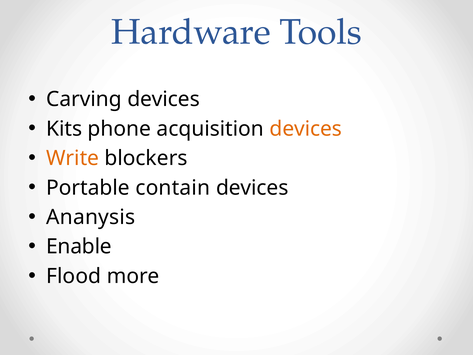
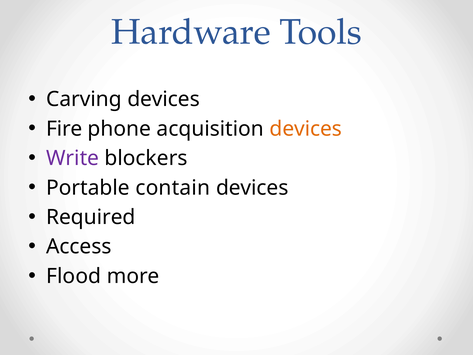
Kits: Kits -> Fire (64, 129)
Write colour: orange -> purple (73, 158)
Ananysis: Ananysis -> Required (91, 217)
Enable: Enable -> Access (79, 247)
